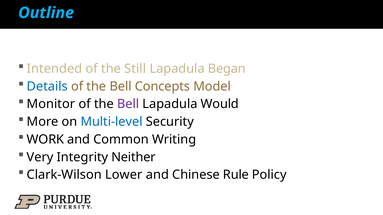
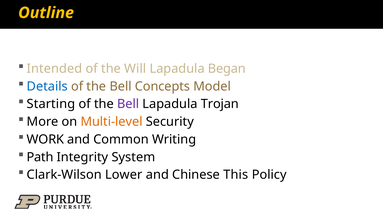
Outline colour: light blue -> yellow (46, 13)
Still: Still -> Will (135, 69)
Monitor: Monitor -> Starting (51, 104)
Would: Would -> Trojan (220, 104)
Multi-level colour: blue -> orange (112, 122)
Very: Very -> Path (40, 157)
Neither: Neither -> System (133, 157)
Rule: Rule -> This (236, 175)
